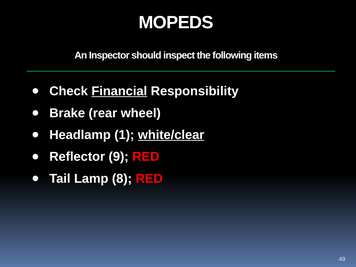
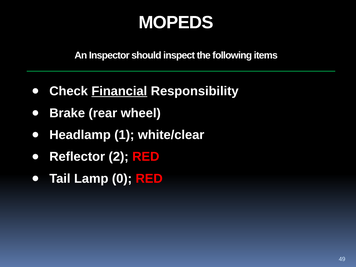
white/clear underline: present -> none (171, 135)
9: 9 -> 2 (119, 157)
8: 8 -> 0 (122, 179)
